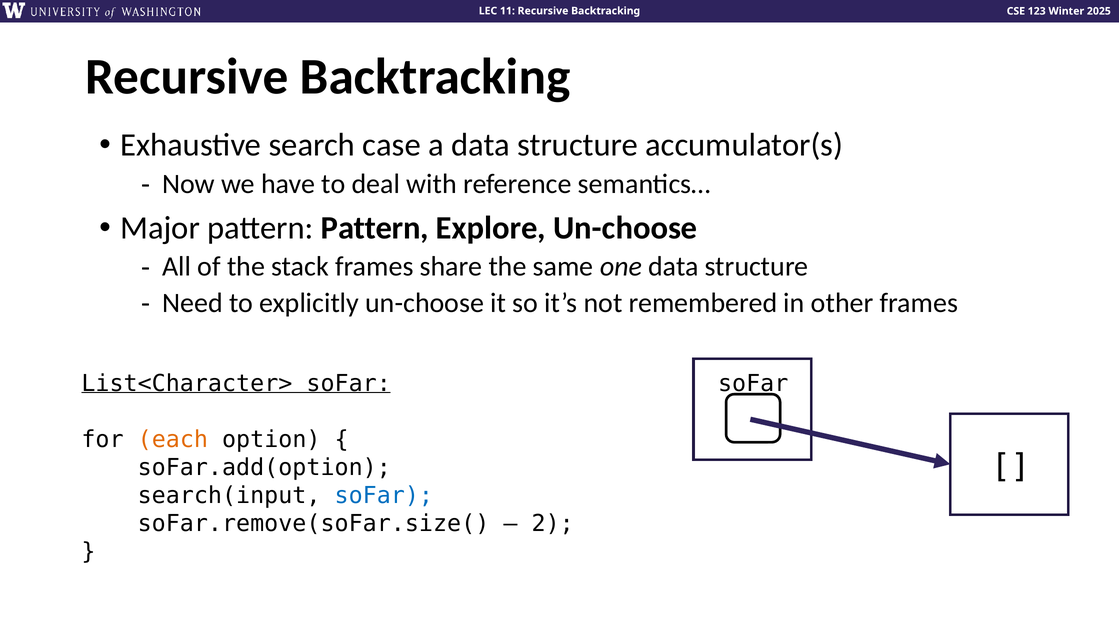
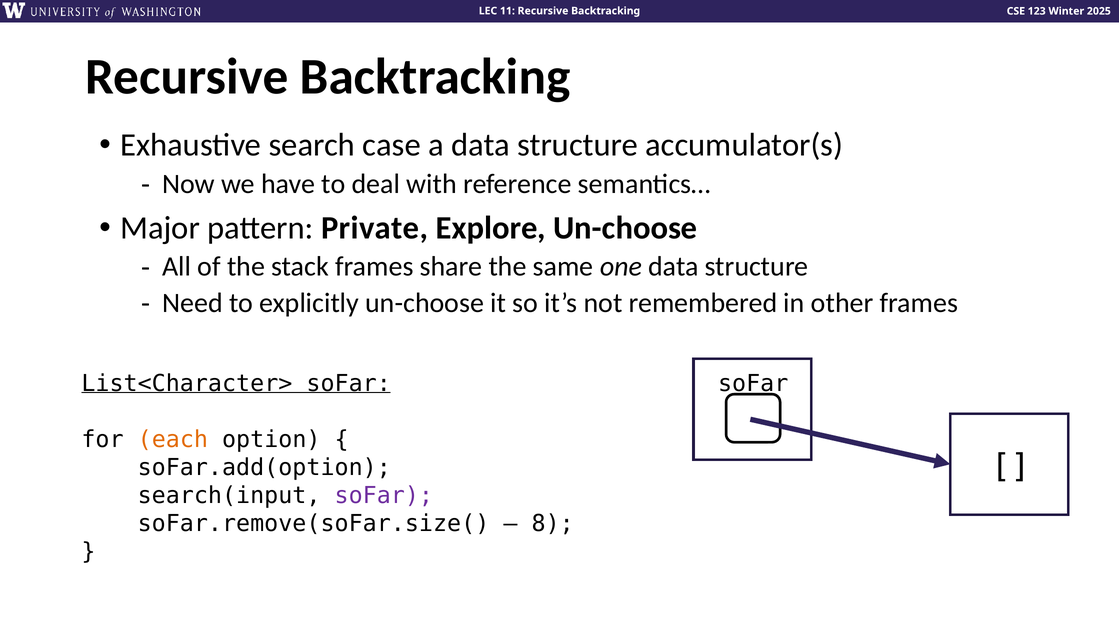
pattern Pattern: Pattern -> Private (375, 228)
soFar colour: blue -> purple (384, 495)
2: 2 -> 8 (553, 523)
